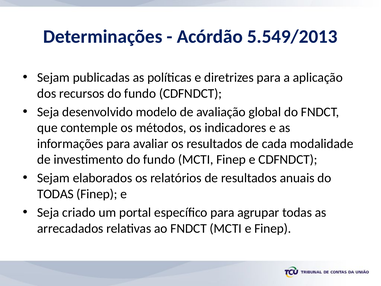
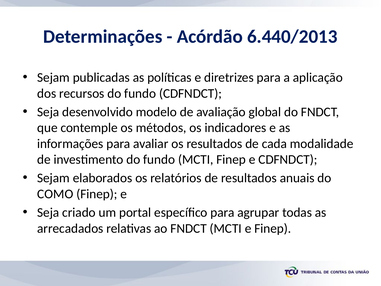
5.549/2013: 5.549/2013 -> 6.440/2013 (292, 37)
TODAS: TODAS -> COMO (55, 194)
